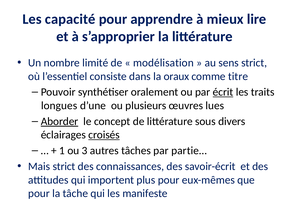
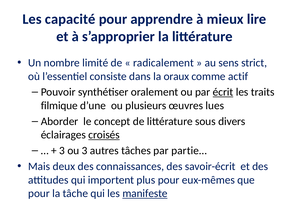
modélisation: modélisation -> radicalement (163, 63)
titre: titre -> actif (238, 76)
longues: longues -> filmique (59, 105)
Aborder underline: present -> none (60, 121)
1: 1 -> 3 (62, 150)
Mais strict: strict -> deux (64, 166)
manifeste underline: none -> present (145, 193)
